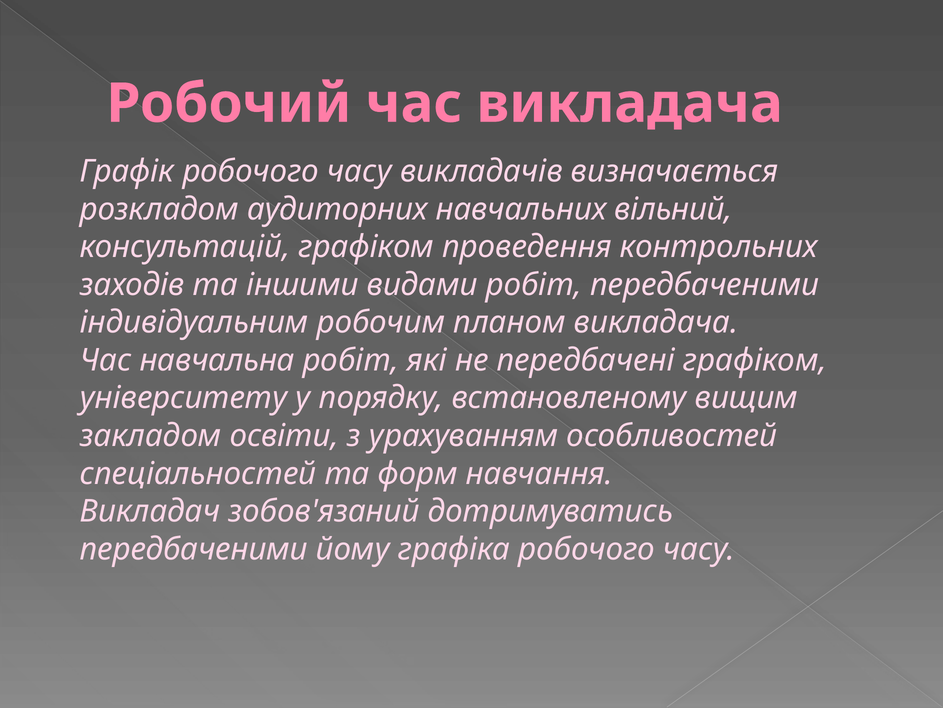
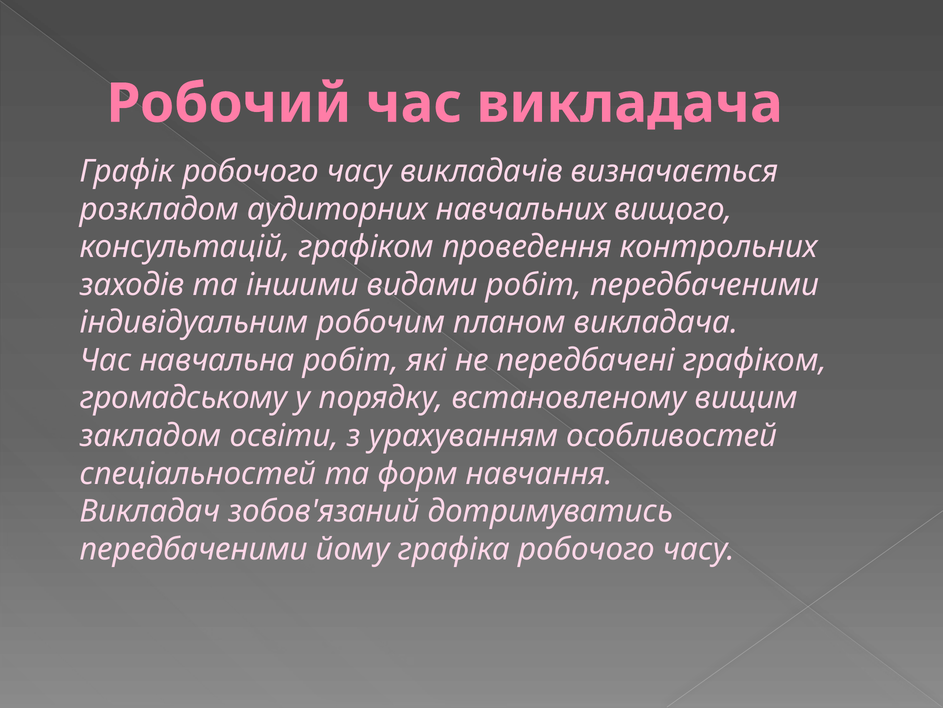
вільний: вільний -> вищого (673, 209)
університету: університету -> громадському (184, 398)
